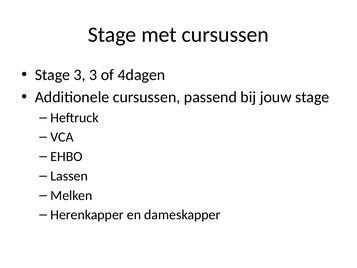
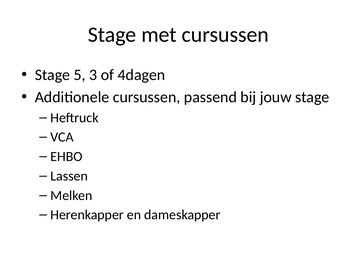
Stage 3: 3 -> 5 (80, 75)
